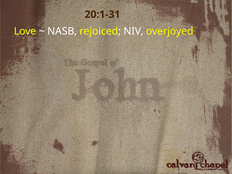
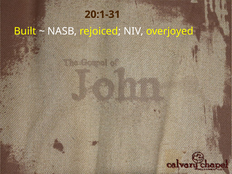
Love: Love -> Built (25, 31)
